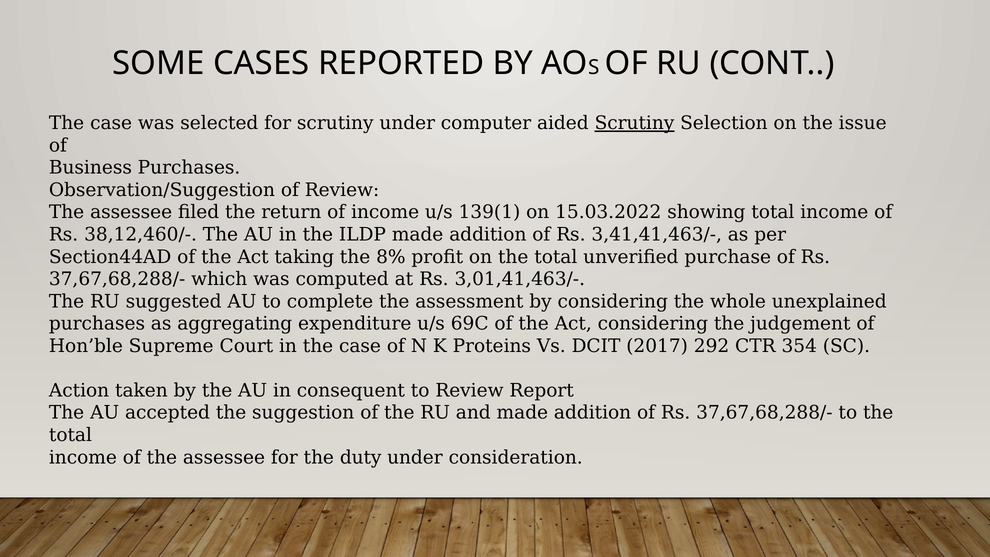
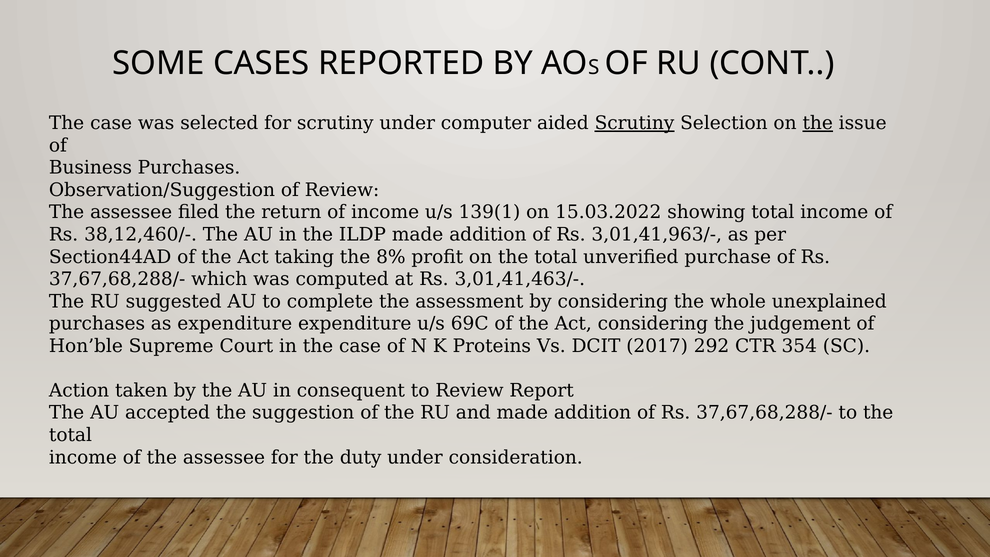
the underline: none -> present (818, 123)
3,41,41,463/-: 3,41,41,463/- -> 3,01,41,963/- (657, 235)
as aggregating: aggregating -> expenditure (235, 324)
